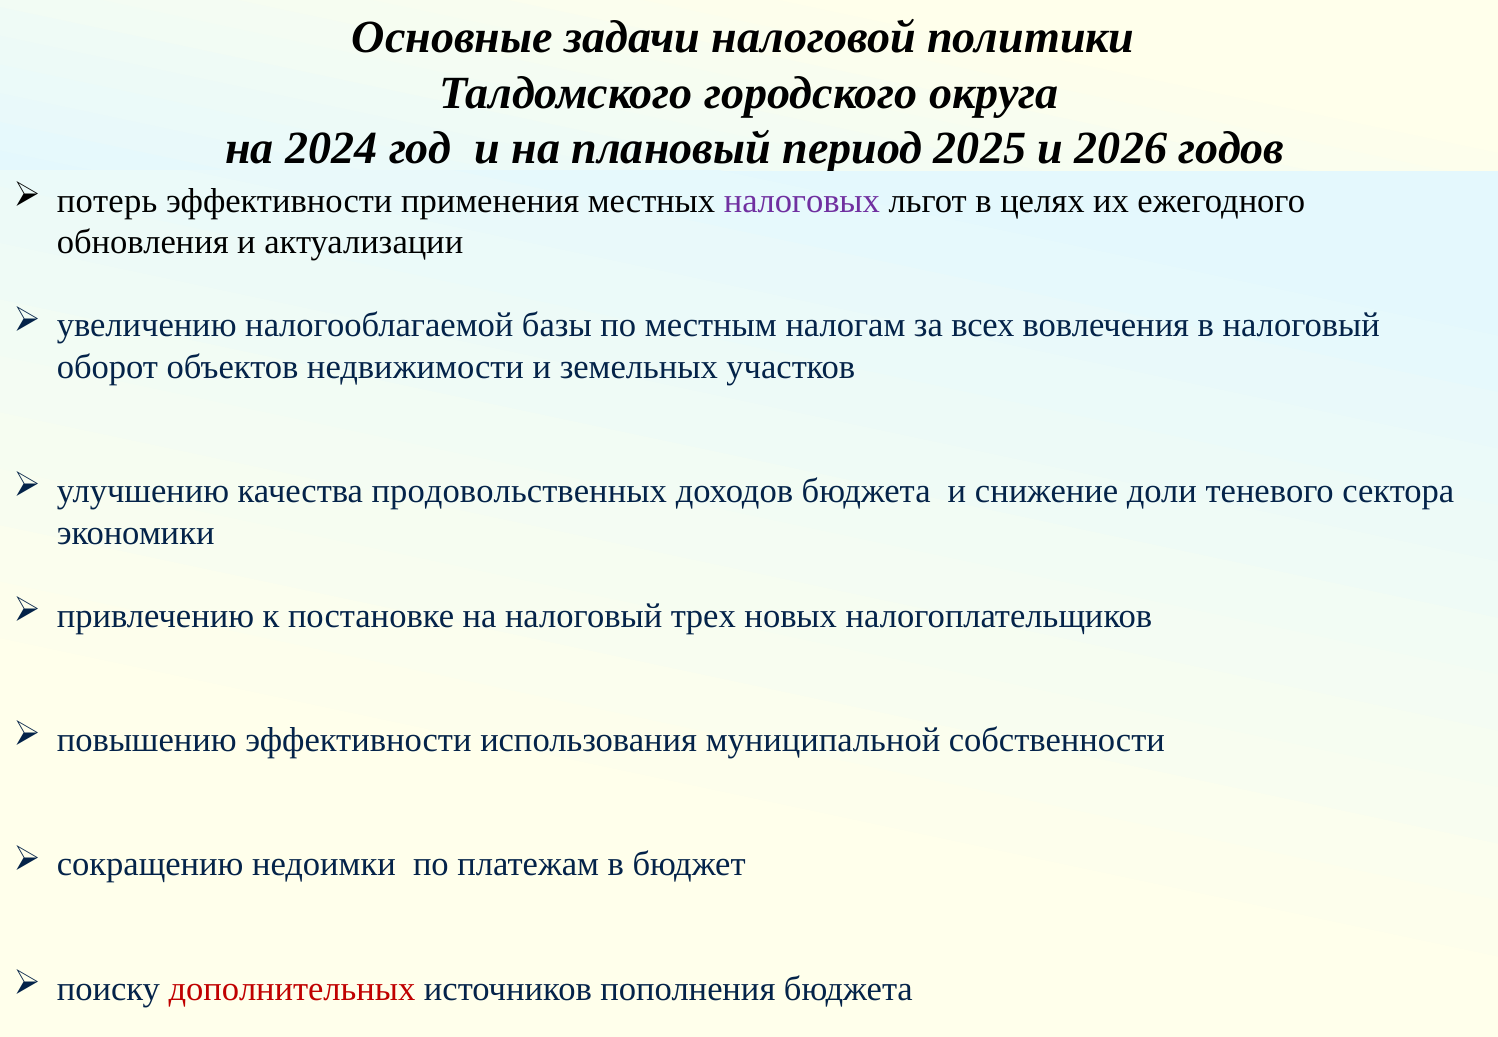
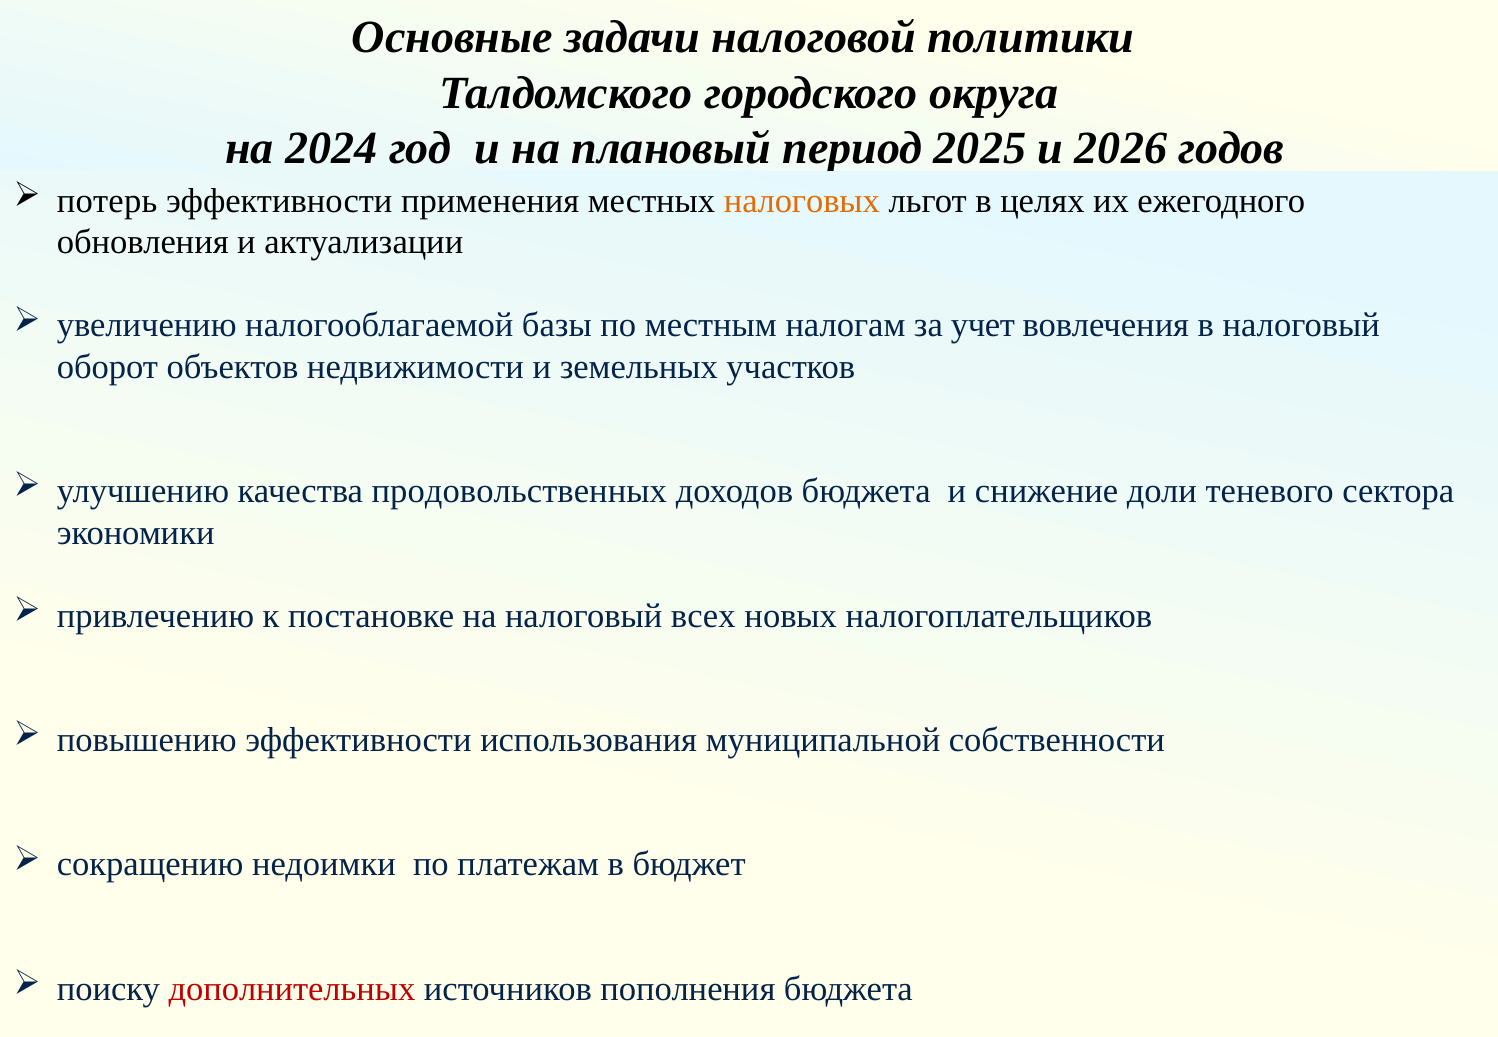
налоговых colour: purple -> orange (802, 201)
всех: всех -> учет (983, 325)
трех: трех -> всех (703, 616)
